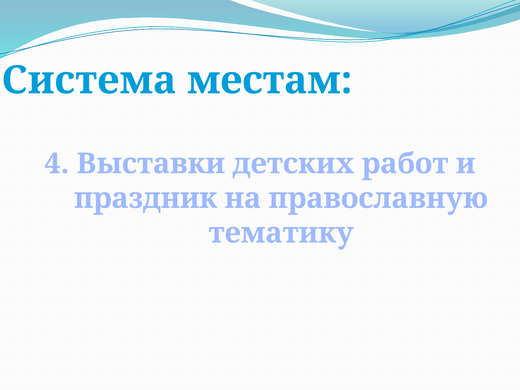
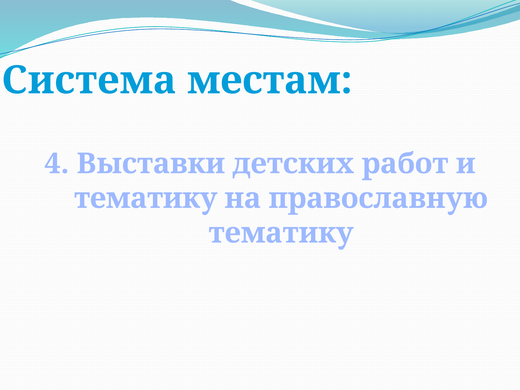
праздник: праздник -> тематику (146, 198)
